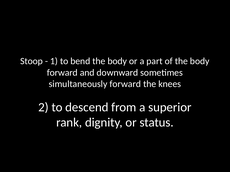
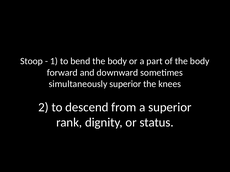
simultaneously forward: forward -> superior (125, 84)
